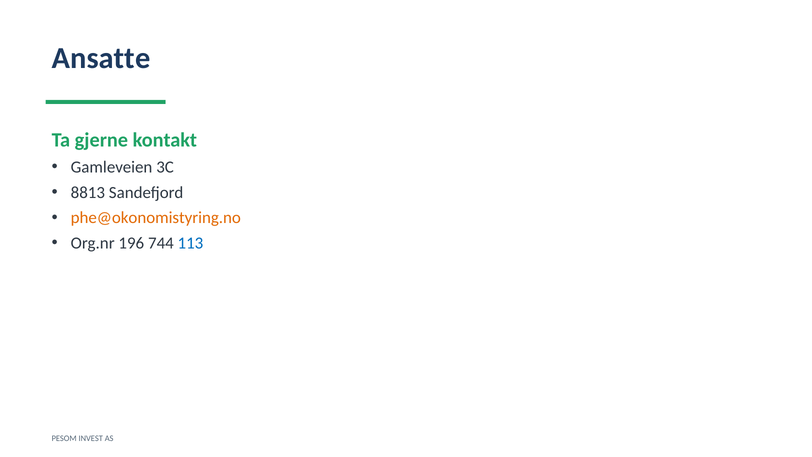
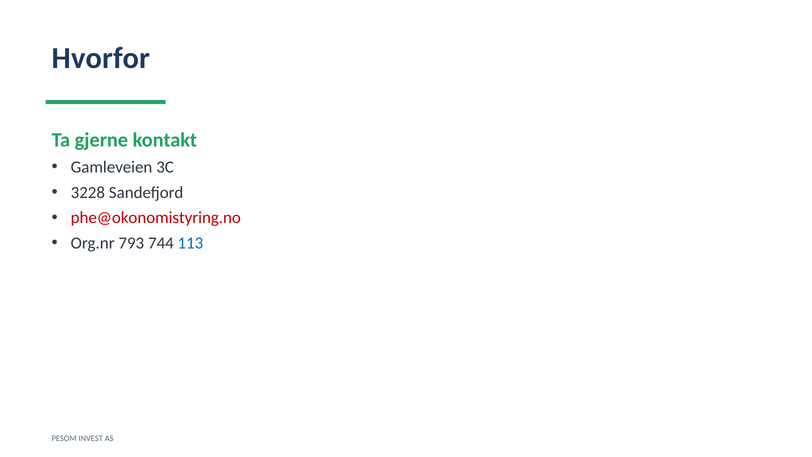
Ansatte: Ansatte -> Hvorfor (101, 58)
8813: 8813 -> 3228 (88, 192)
phe@okonomistyring.no colour: orange -> red (156, 218)
196: 196 -> 793 (131, 243)
